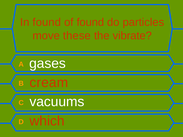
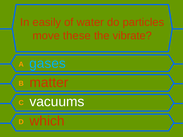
In found: found -> easily (47, 22)
of found: found -> water (90, 22)
gases colour: white -> light blue (48, 63)
cream: cream -> matter (49, 83)
